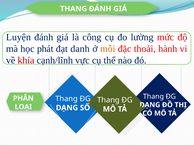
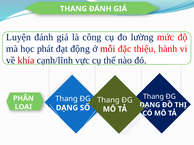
danh: danh -> động (80, 49)
mỗi colour: orange -> red (108, 49)
thoải: thoải -> thiệu (145, 49)
